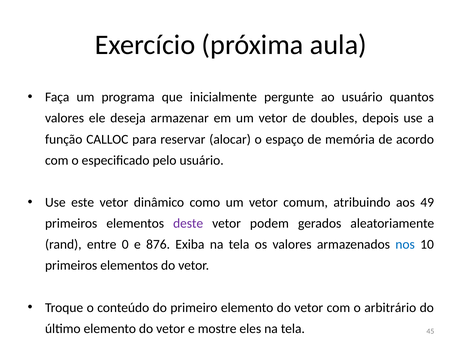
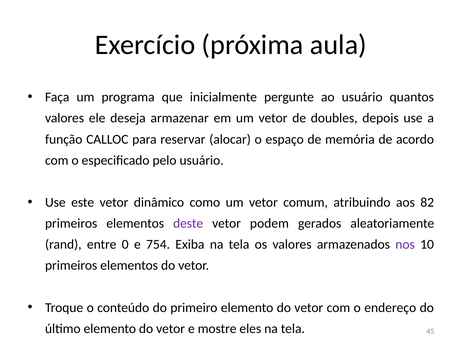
49: 49 -> 82 (427, 202)
876: 876 -> 754 (158, 244)
nos colour: blue -> purple (405, 244)
arbitrário: arbitrário -> endereço (390, 307)
